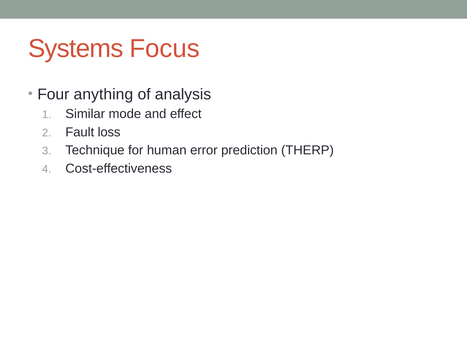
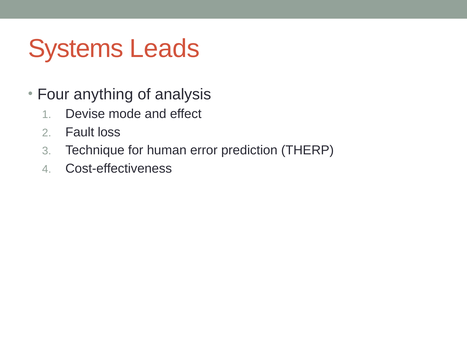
Focus: Focus -> Leads (165, 49)
Similar: Similar -> Devise (85, 114)
